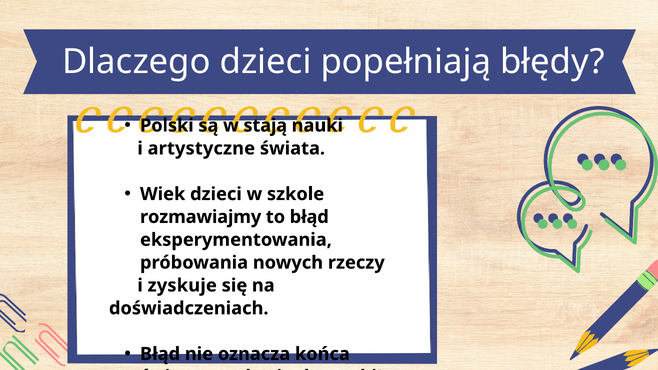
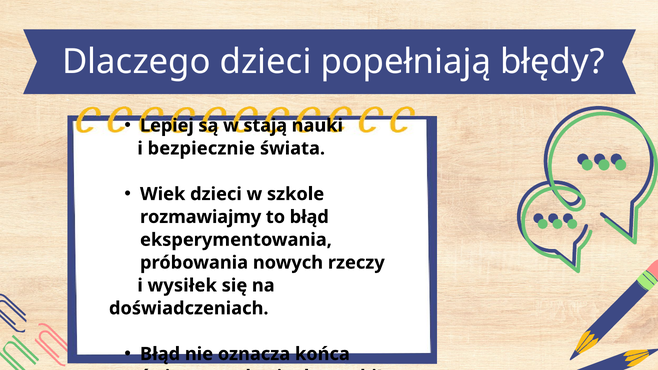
Polski: Polski -> Lepiej (167, 126)
artystyczne: artystyczne -> bezpiecznie (201, 148)
zyskuje: zyskuje -> wysiłek (182, 286)
